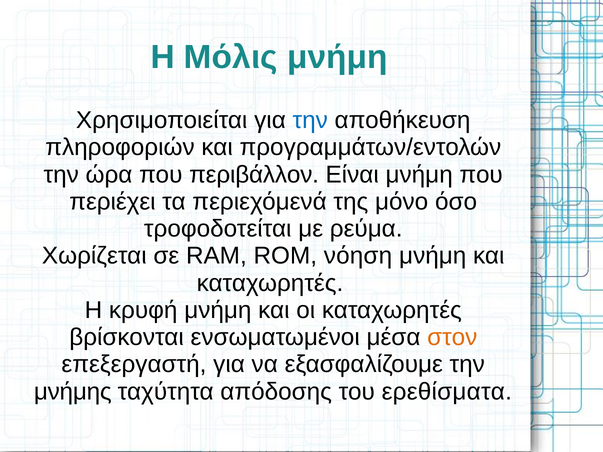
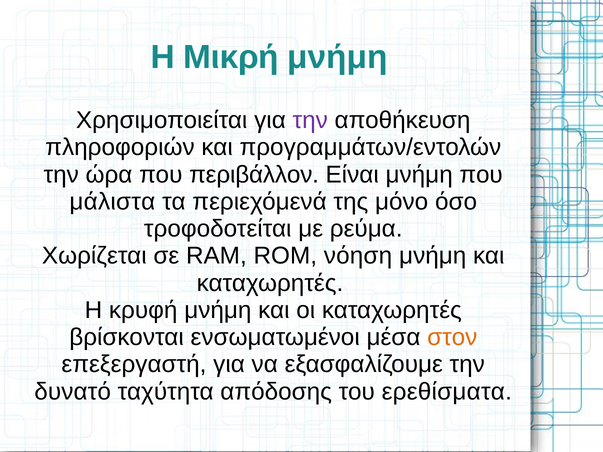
Μόλις: Μόλις -> Μικρή (231, 57)
την colour: blue -> purple (310, 120)
περιέχει: περιέχει -> μάλιστα (112, 202)
μνήμης: μνήμης -> δυνατό (73, 392)
